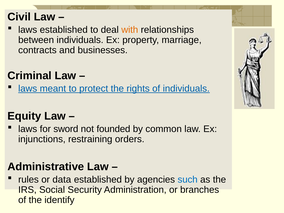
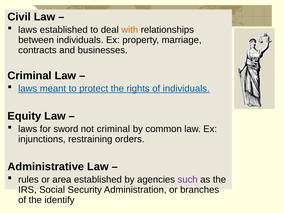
not founded: founded -> criminal (113, 129)
data: data -> area (62, 180)
such colour: blue -> purple (188, 180)
